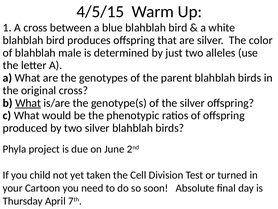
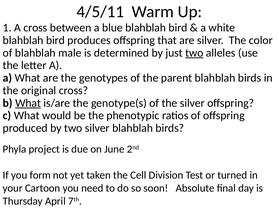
4/5/15: 4/5/15 -> 4/5/11 (100, 12)
two underline: none -> present (194, 53)
child: child -> form (40, 175)
